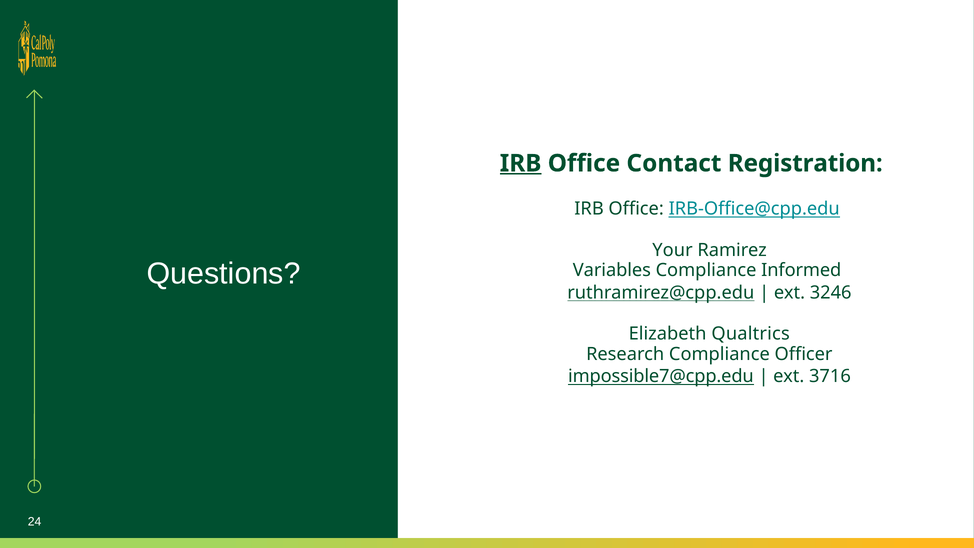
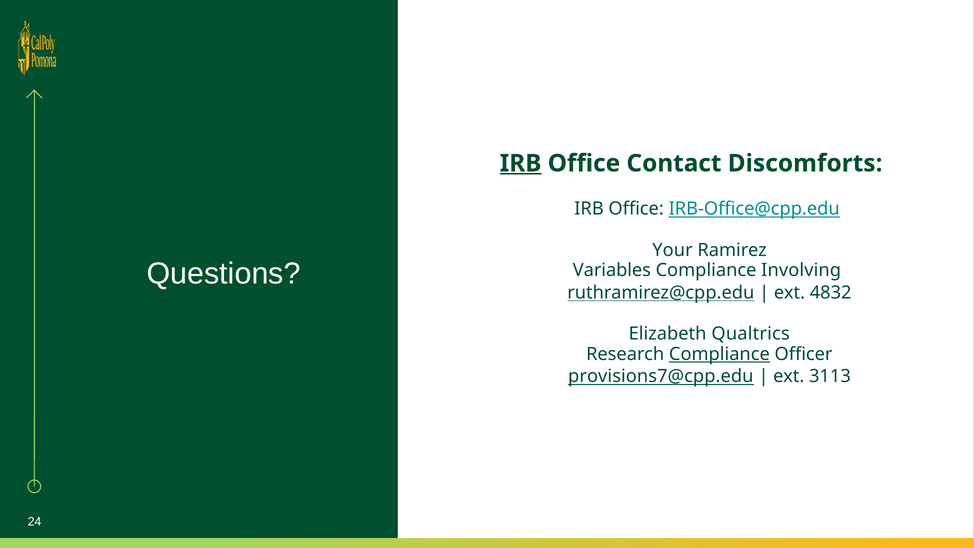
Registration: Registration -> Discomforts (805, 163)
Informed: Informed -> Involving (801, 270)
3246: 3246 -> 4832 (831, 292)
Compliance underline: none -> present (719, 354)
impossible7@cpp.edu: impossible7@cpp.edu -> provisions7@cpp.edu (661, 376)
3716: 3716 -> 3113 (830, 376)
